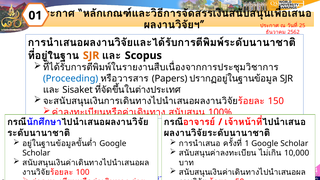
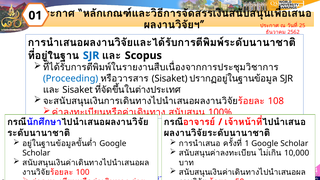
SJR colour: orange -> blue (91, 55)
Papers: Papers -> Sisaket (170, 79)
150: 150 -> 108 (276, 101)
